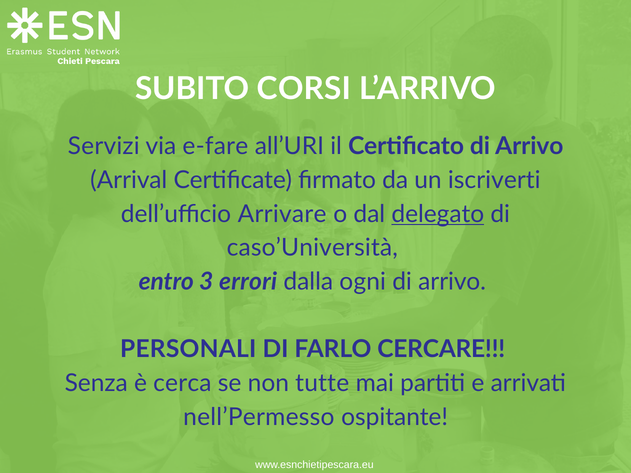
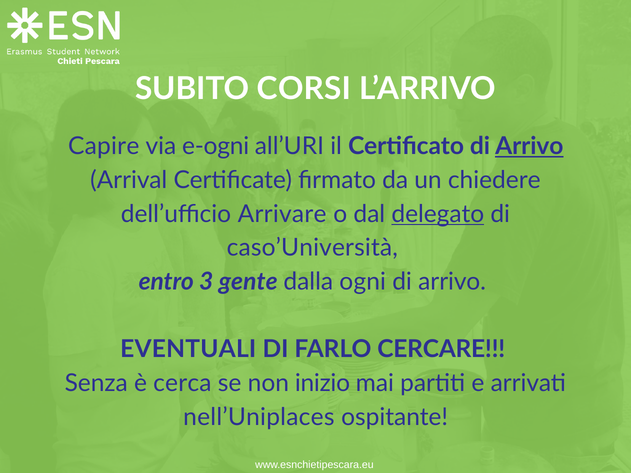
Servizi: Servizi -> Capire (104, 146)
e-fare: e-fare -> e-ogni (216, 146)
Arrivo underline: none -> present (529, 146)
iscriverti: iscriverti -> chiedere (494, 180)
errori: errori -> gente (248, 282)
PERSONALI: PERSONALI -> EVENTUALI (188, 350)
tutte: tutte -> inizio (322, 383)
nell’Permesso: nell’Permesso -> nell’Uniplaces (259, 417)
